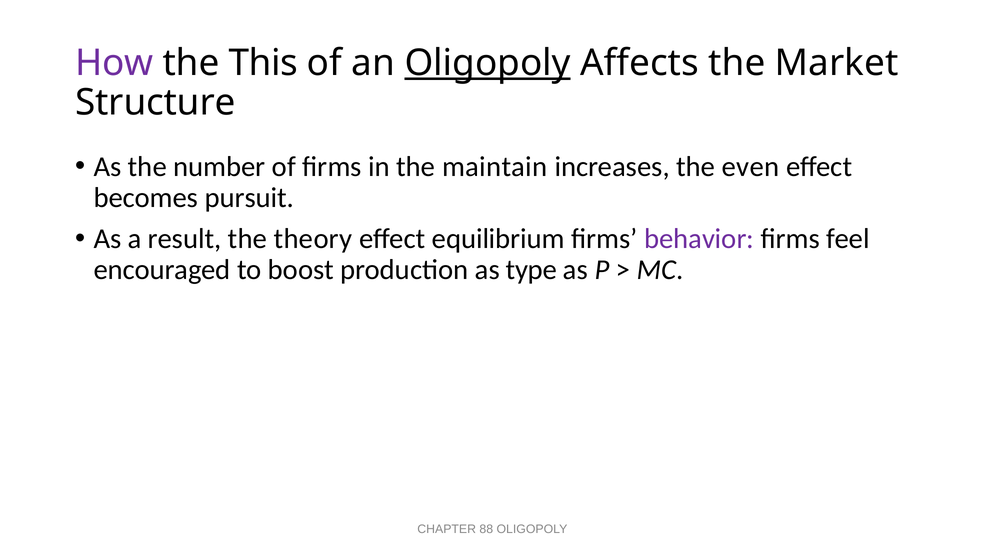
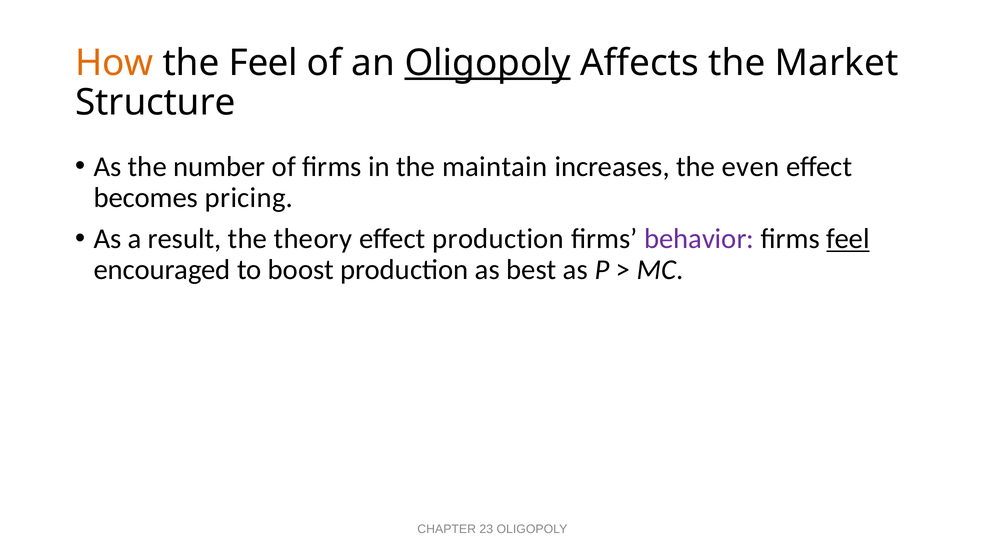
How colour: purple -> orange (114, 63)
the This: This -> Feel (263, 63)
pursuit: pursuit -> pricing (249, 198)
effect equilibrium: equilibrium -> production (498, 239)
feel underline: none -> present (848, 239)
type: type -> best (531, 270)
88: 88 -> 23 (486, 529)
